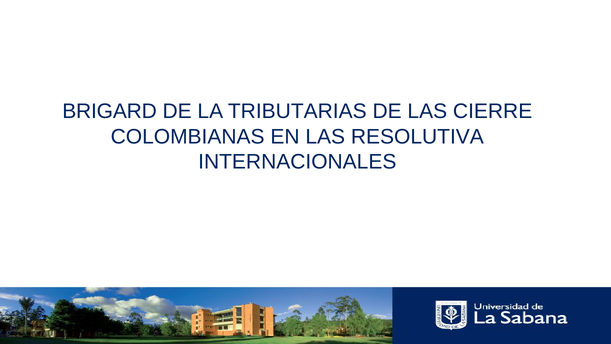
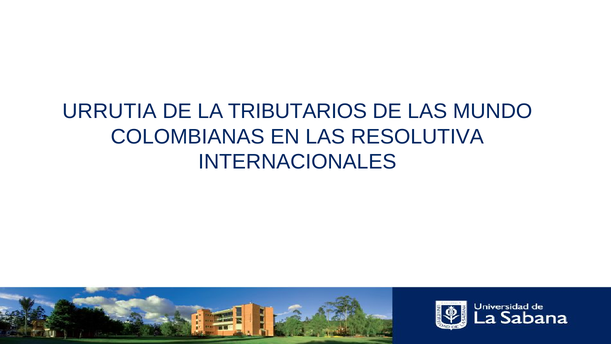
BRIGARD: BRIGARD -> URRUTIA (109, 111)
TRIBUTARIAS: TRIBUTARIAS -> TRIBUTARIOS (297, 111)
CIERRE: CIERRE -> MUNDO (493, 111)
